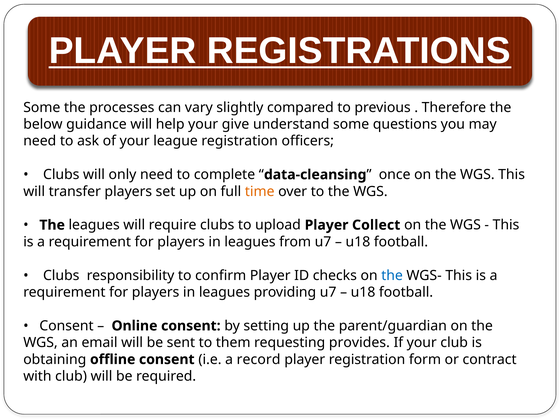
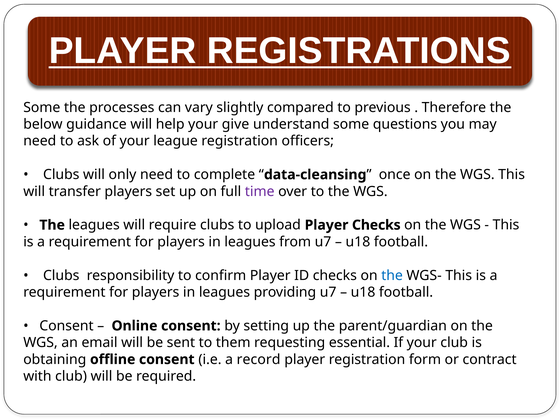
time colour: orange -> purple (260, 191)
Player Collect: Collect -> Checks (376, 225)
provides: provides -> essential (359, 343)
